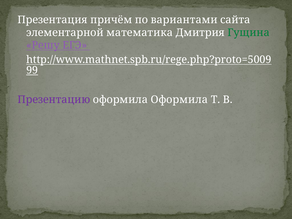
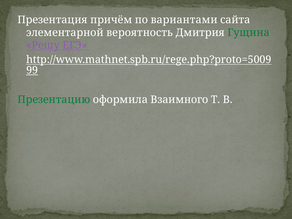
математика: математика -> вероятность (140, 33)
Презентацию colour: purple -> green (54, 100)
оформила Оформила: Оформила -> Взаимного (179, 100)
